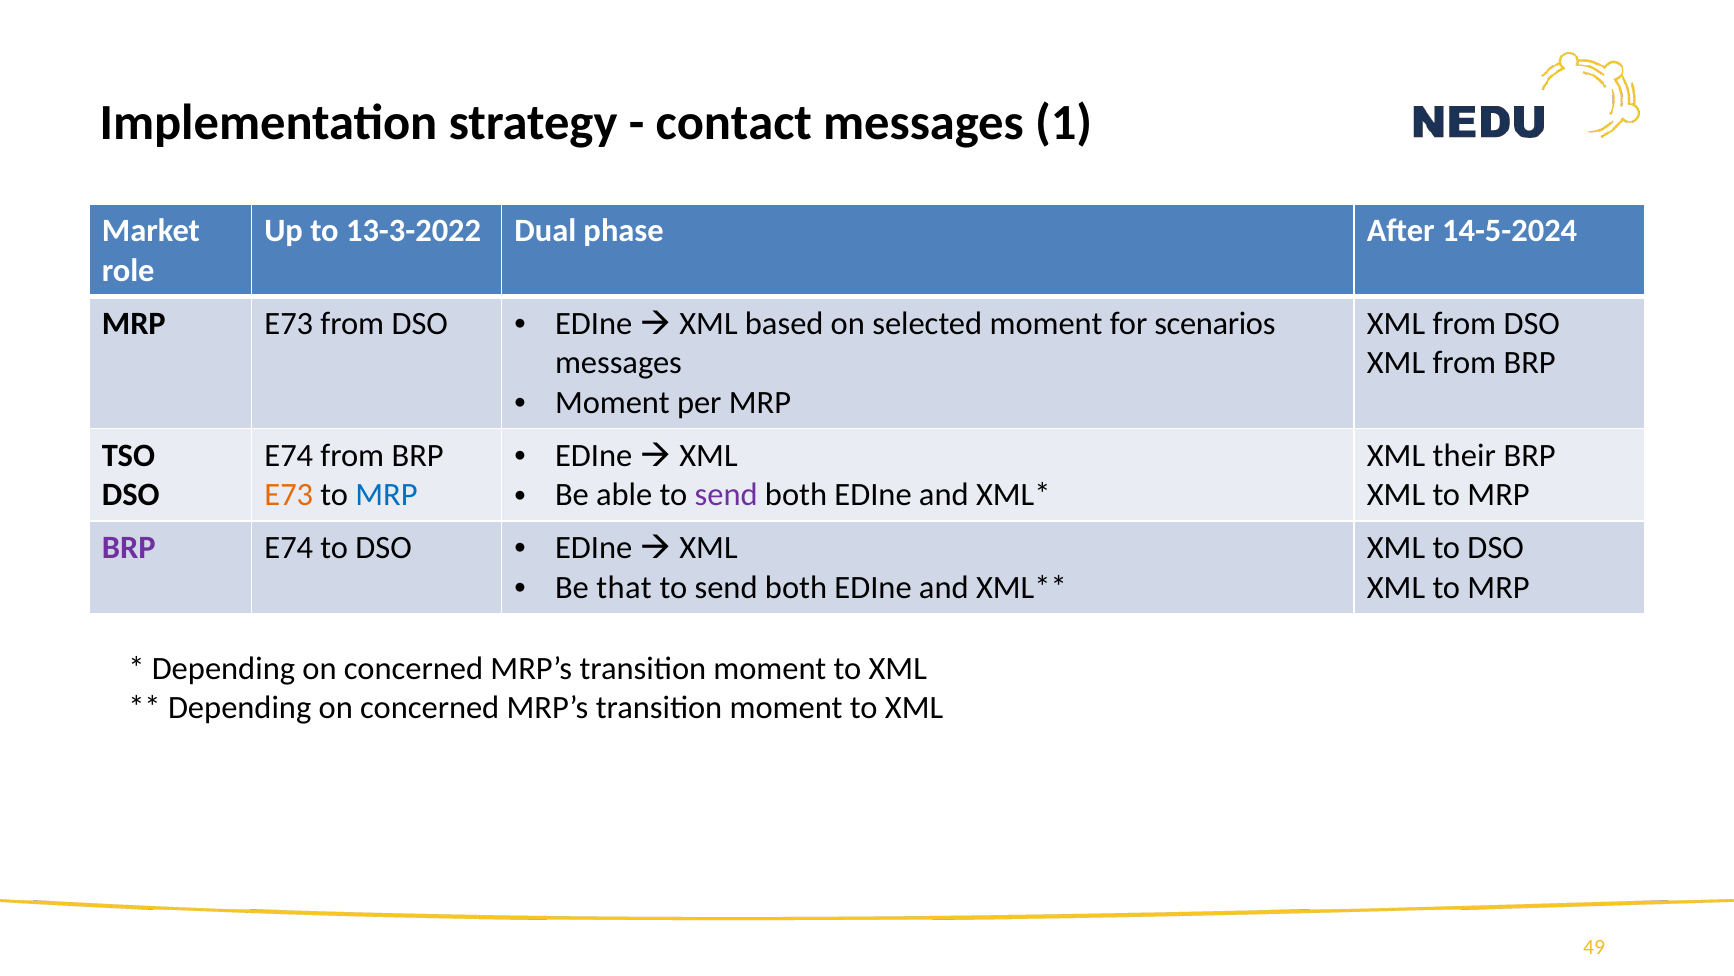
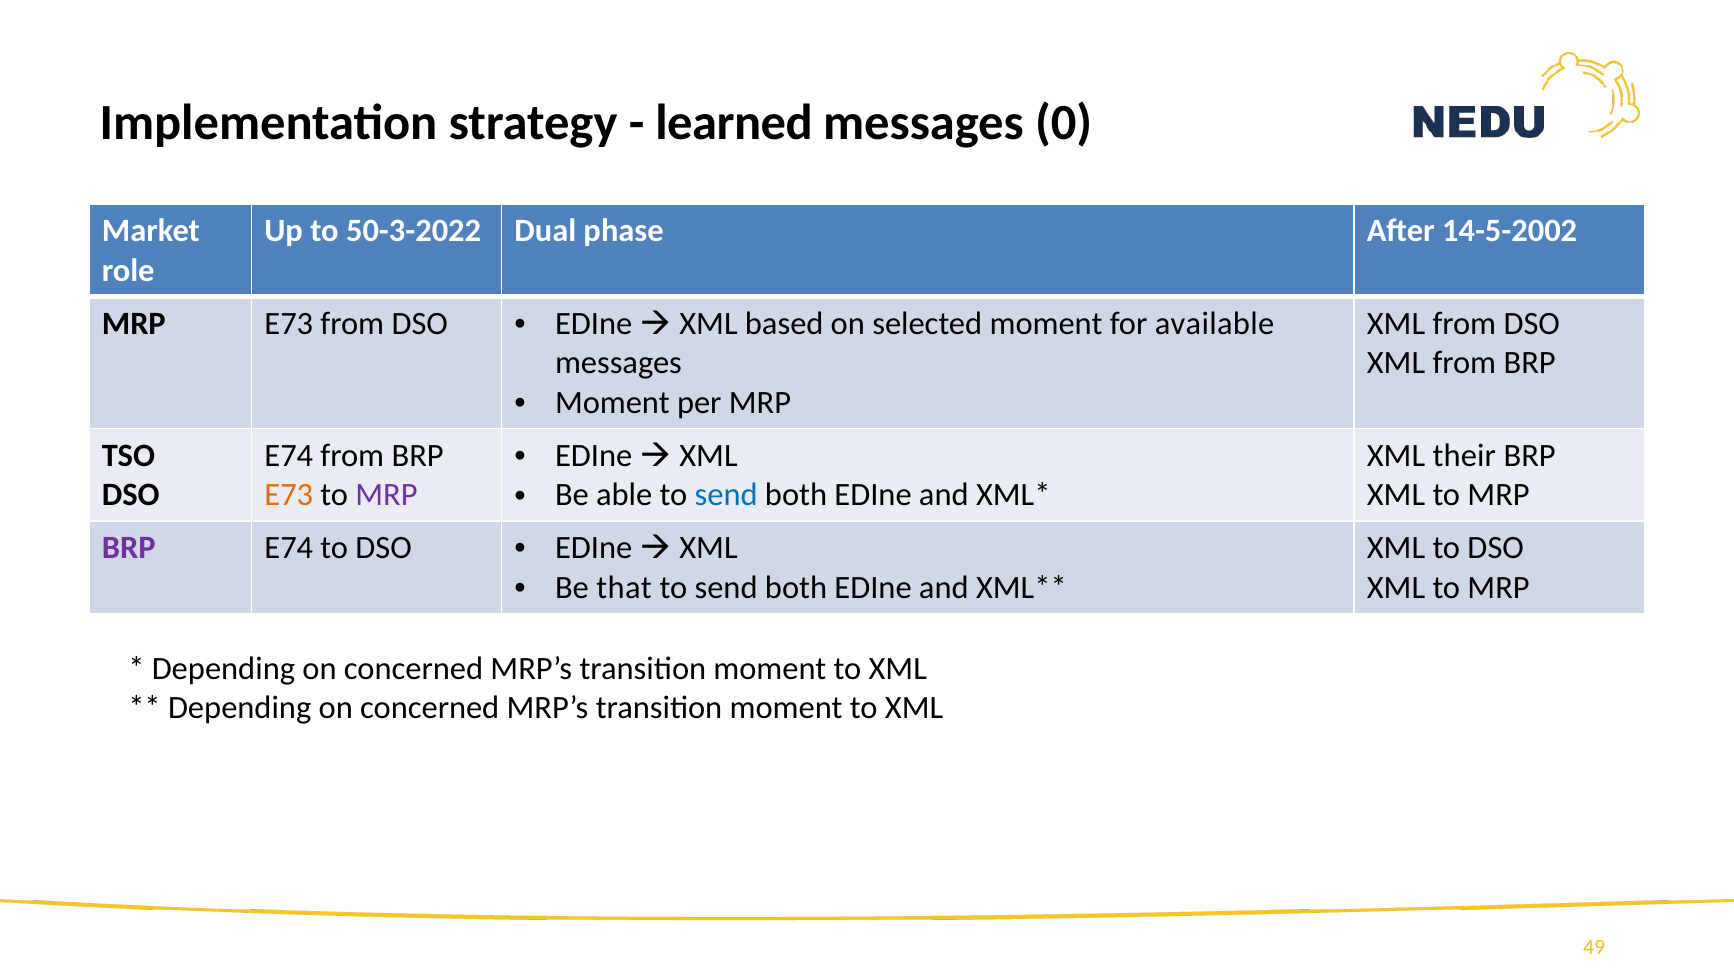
contact: contact -> learned (734, 123)
1: 1 -> 0 (1064, 123)
13-3-2022: 13-3-2022 -> 50-3-2022 (414, 231)
14-5-2024: 14-5-2024 -> 14-5-2002 (1510, 231)
scenarios: scenarios -> available (1215, 323)
send colour: purple -> blue (726, 495)
MRP colour: blue -> purple (386, 495)
